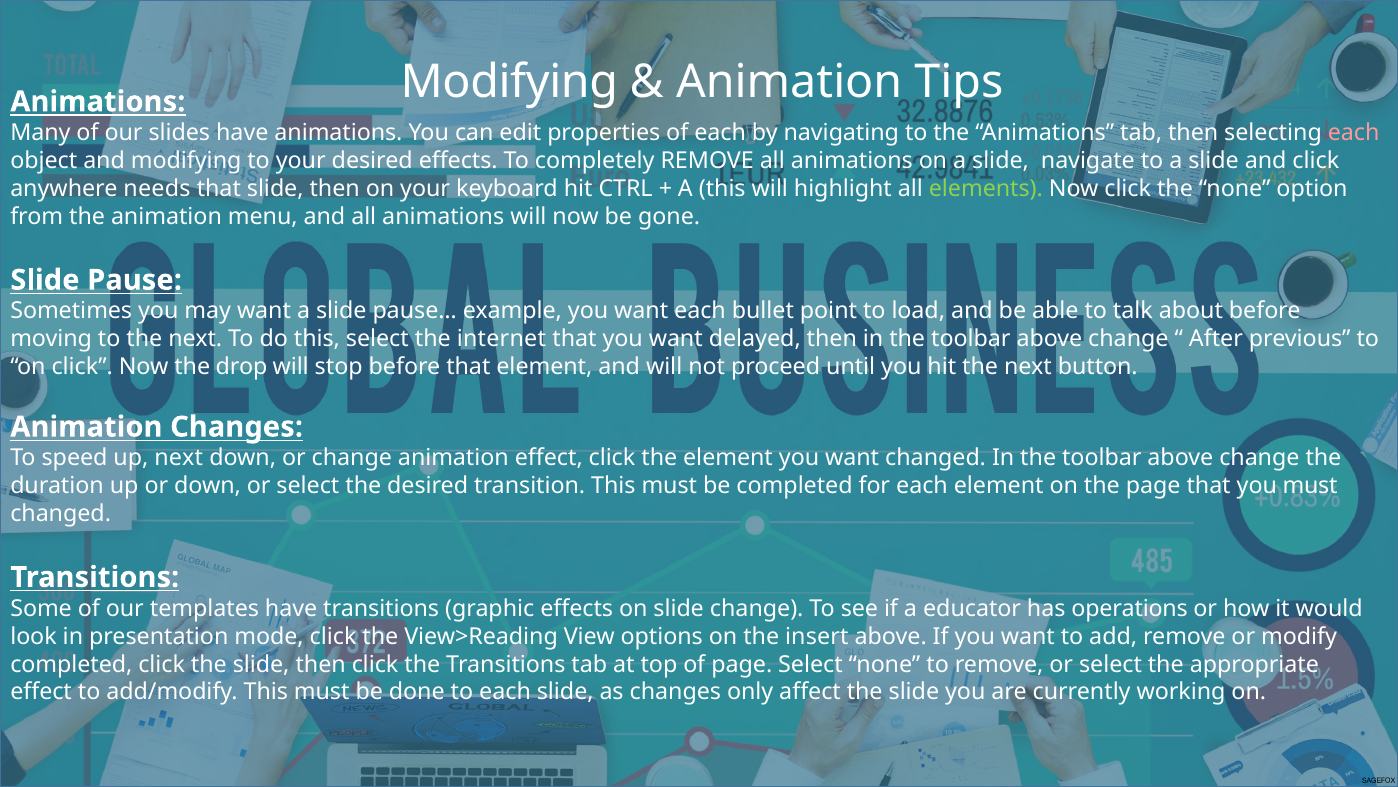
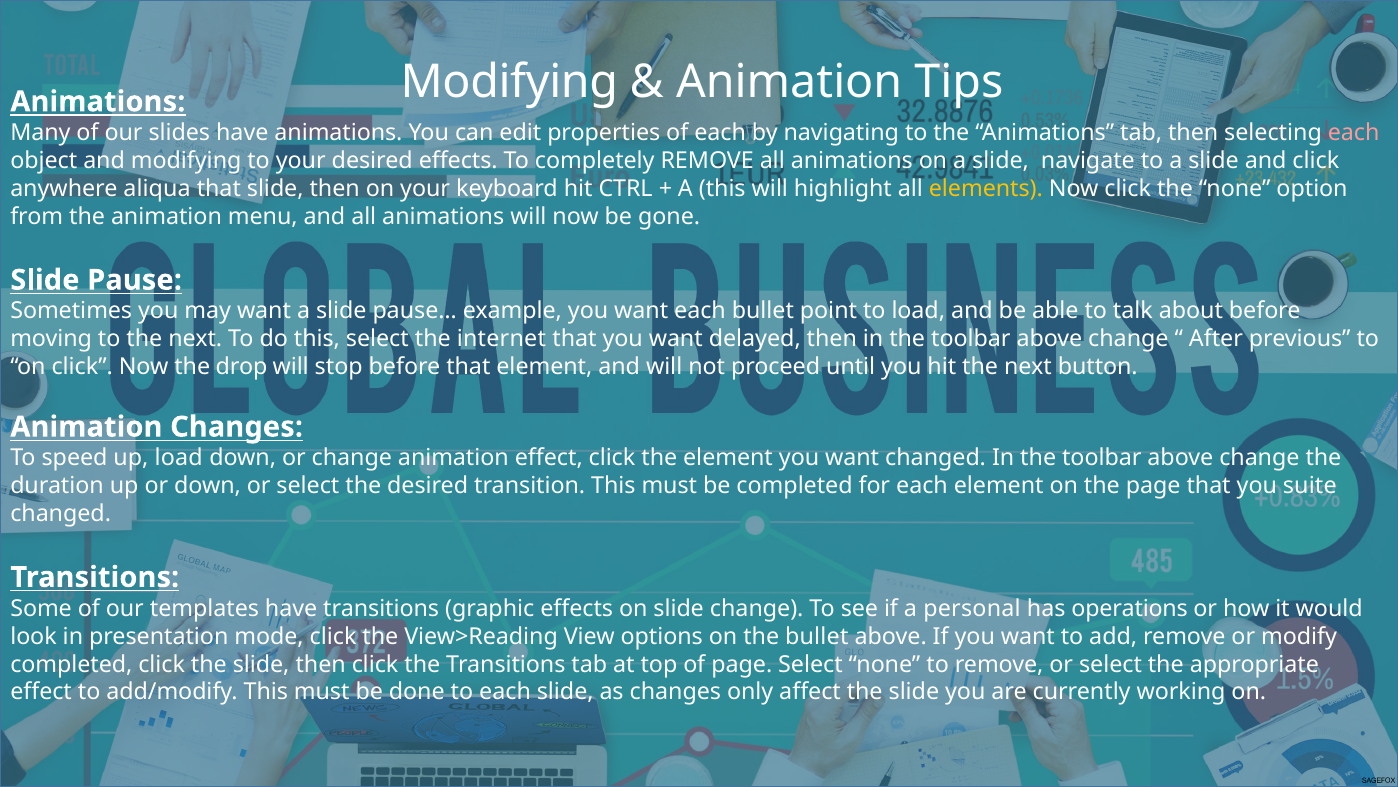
needs: needs -> aliqua (157, 189)
elements colour: light green -> yellow (986, 189)
up next: next -> load (179, 458)
you must: must -> suite (1310, 486)
educator: educator -> personal (972, 608)
the insert: insert -> bullet (817, 636)
